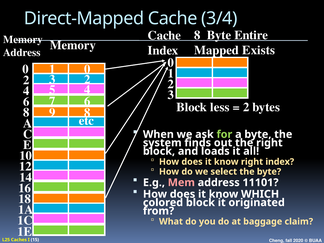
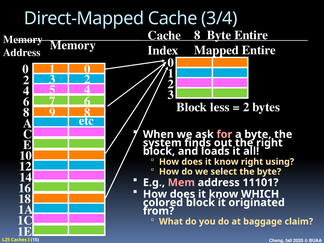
Exists: Exists -> Entire (259, 50)
for colour: light green -> pink (224, 134)
right index: index -> using (280, 162)
